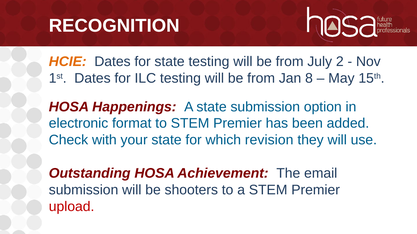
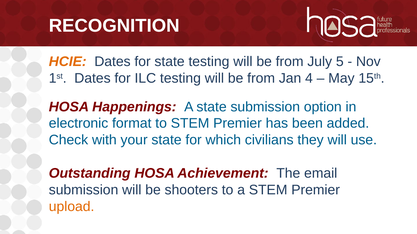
2: 2 -> 5 (340, 62)
8: 8 -> 4 (309, 78)
revision: revision -> civilians (269, 140)
upload colour: red -> orange (72, 207)
